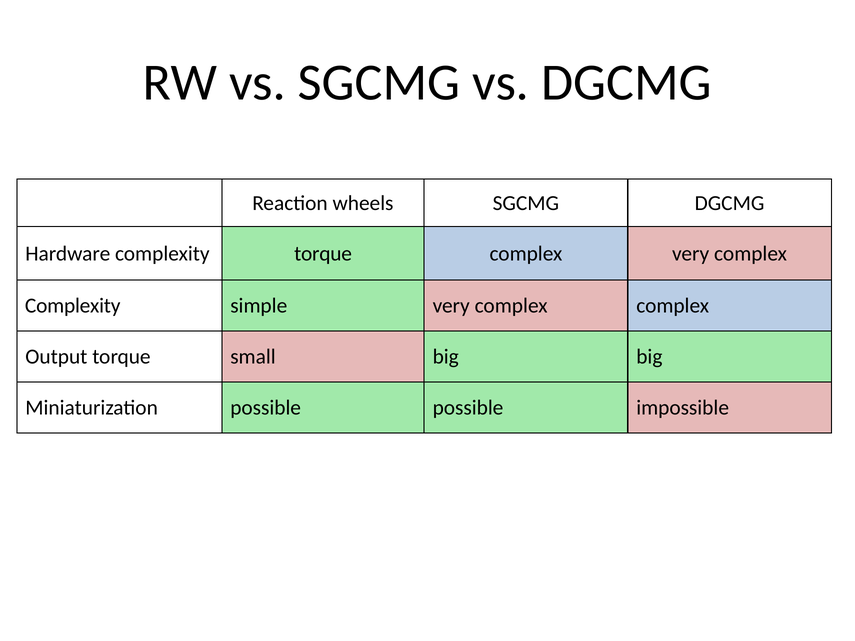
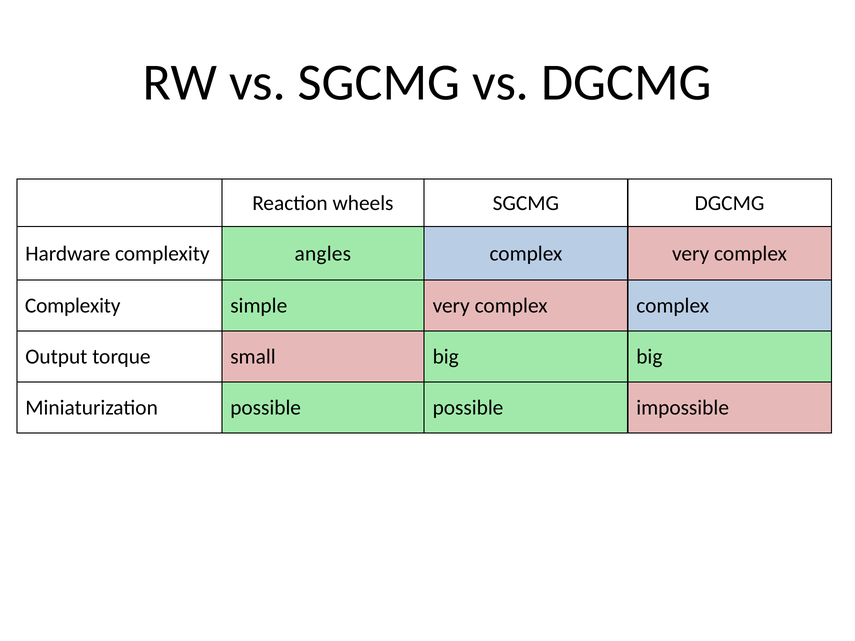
complexity torque: torque -> angles (323, 254)
